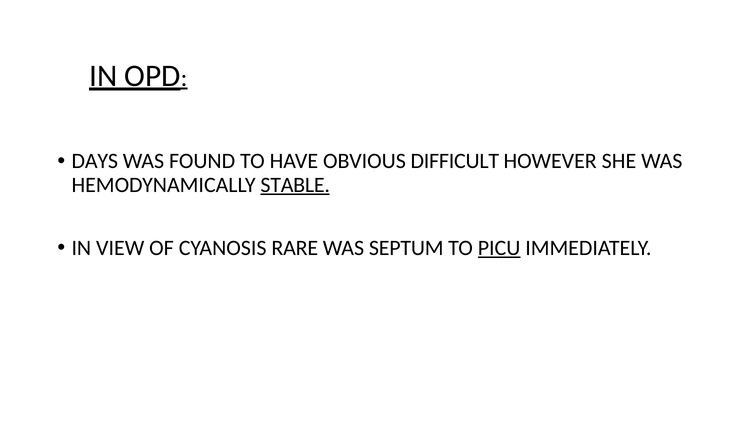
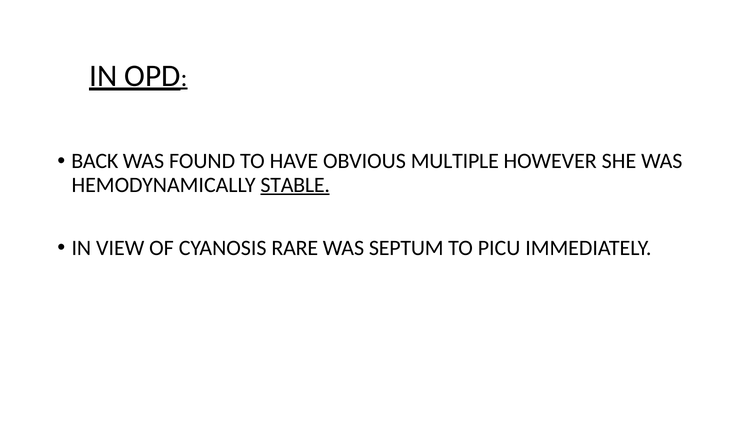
DAYS: DAYS -> BACK (95, 161)
DIFFICULT: DIFFICULT -> MULTIPLE (455, 161)
PICU underline: present -> none (499, 248)
